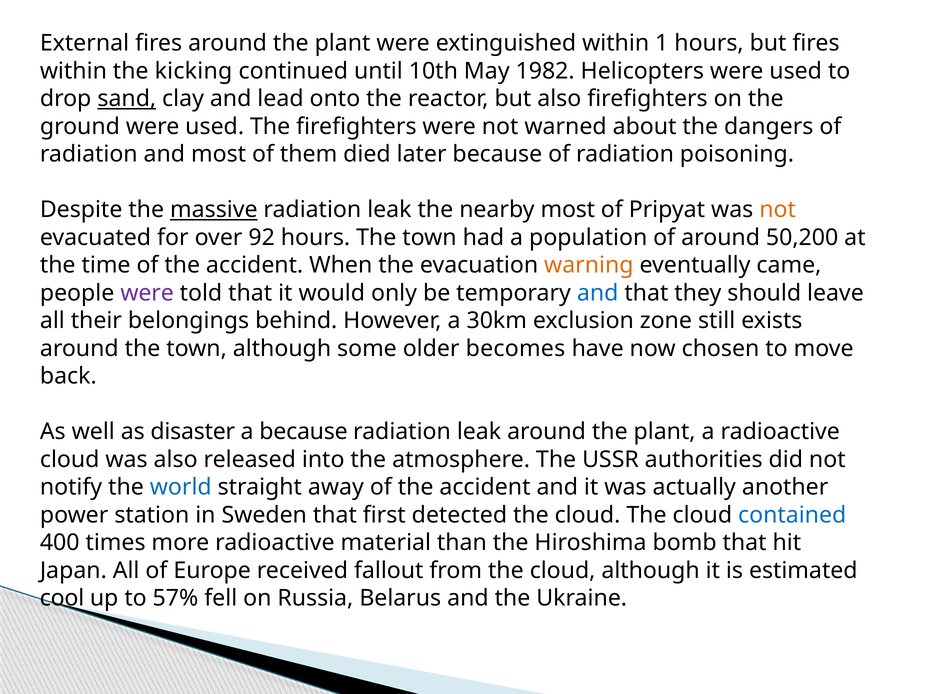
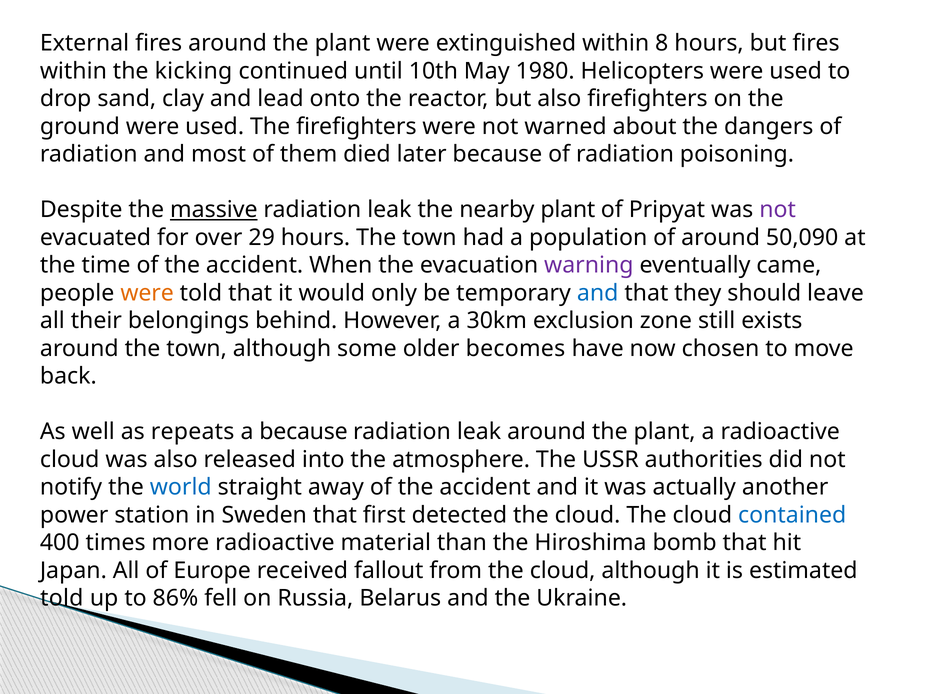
1: 1 -> 8 (662, 43)
1982: 1982 -> 1980 (545, 71)
sand underline: present -> none (127, 99)
nearby most: most -> plant (568, 210)
not colour: orange -> purple (778, 210)
92: 92 -> 29 (262, 237)
50,200: 50,200 -> 50,090 (802, 237)
warning colour: orange -> purple (589, 265)
were colour: purple -> orange (147, 293)
disaster: disaster -> repeats (193, 432)
cool: cool -> told (62, 598)
57%: 57% -> 86% (175, 598)
